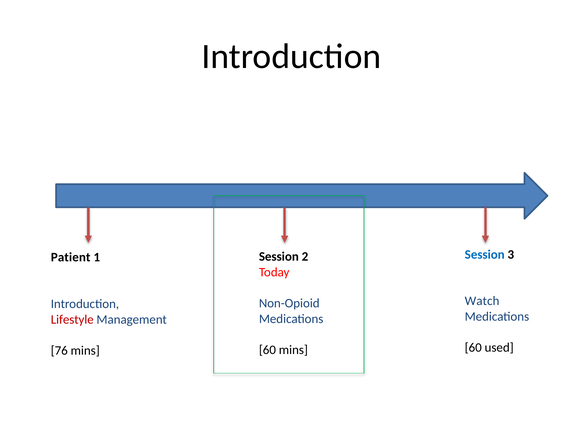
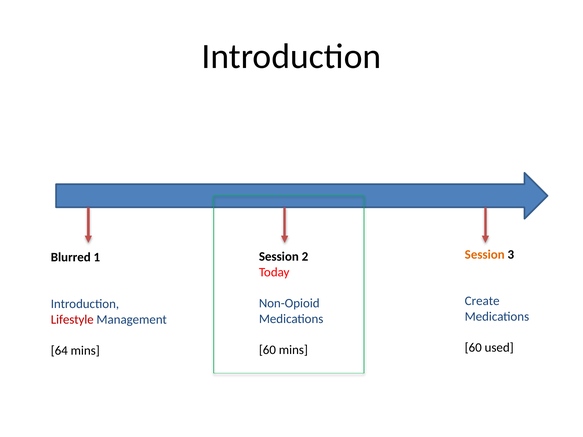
Session colour: blue -> orange (485, 255)
Patient: Patient -> Blurred (71, 258)
Watch: Watch -> Create (482, 301)
76: 76 -> 64 (59, 351)
